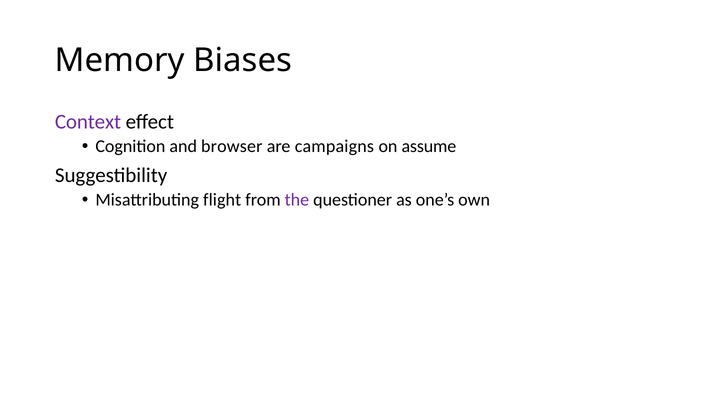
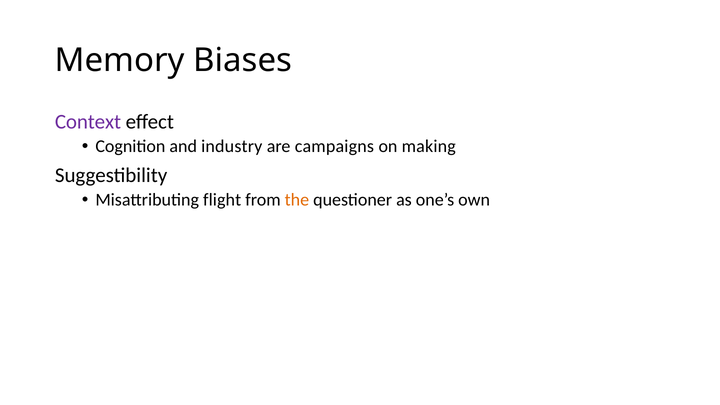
browser: browser -> industry (232, 147)
assume: assume -> making (429, 147)
the colour: purple -> orange (297, 200)
